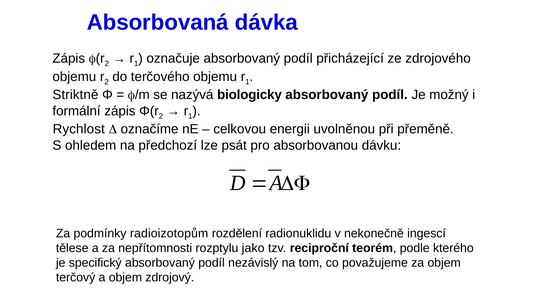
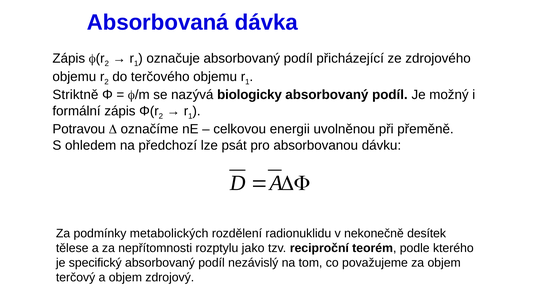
Rychlost: Rychlost -> Potravou (79, 129)
radioizotopům: radioizotopům -> metabolických (169, 233)
ingescí: ingescí -> desítek (427, 233)
